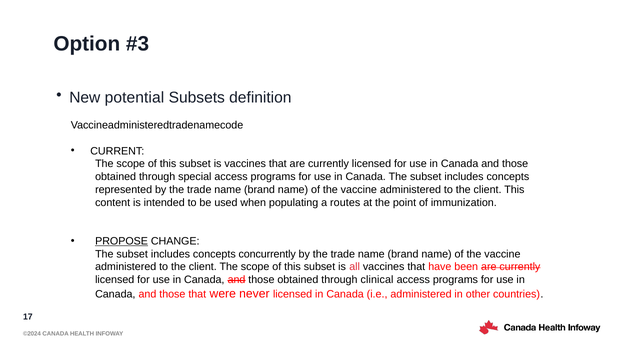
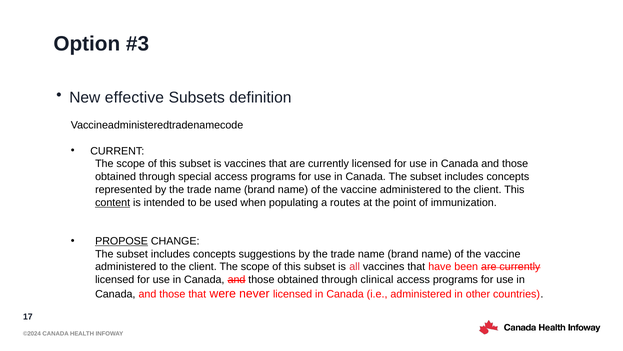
potential: potential -> effective (134, 97)
content underline: none -> present (113, 202)
concurrently: concurrently -> suggestions (267, 254)
